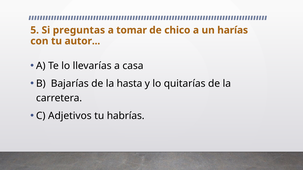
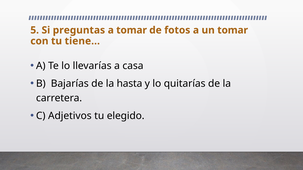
chico: chico -> fotos (177, 30)
un harías: harías -> tomar (233, 30)
autor: autor -> tiene (82, 41)
habrías: habrías -> elegido (126, 116)
